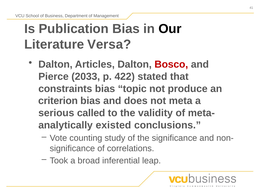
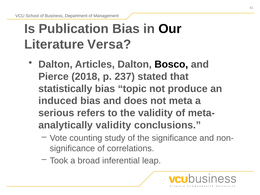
Bosco colour: red -> black (171, 64)
2033: 2033 -> 2018 (86, 77)
422: 422 -> 237 (125, 77)
constraints: constraints -> statistically (65, 89)
criterion: criterion -> induced (58, 101)
called: called -> refers (91, 113)
existed: existed -> validity (113, 125)
